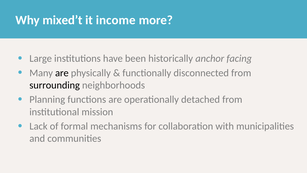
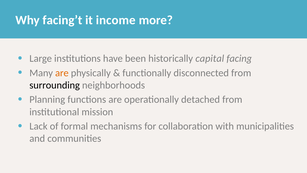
mixed’t: mixed’t -> facing’t (62, 20)
anchor: anchor -> capital (210, 58)
are colour: black -> orange (62, 73)
